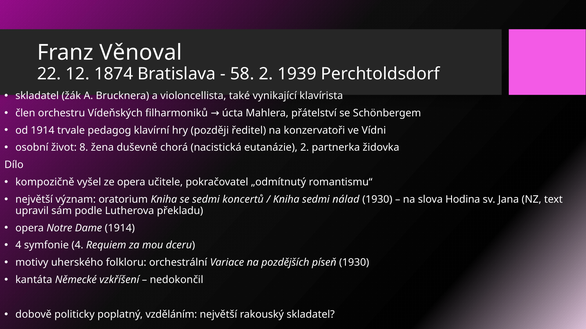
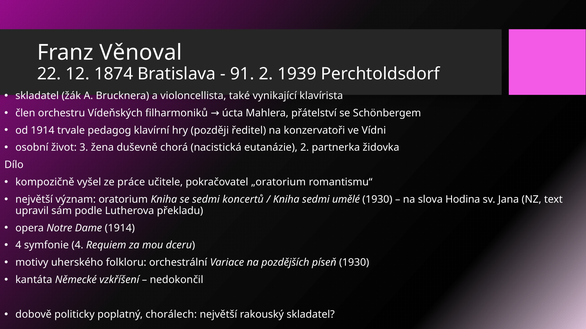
58: 58 -> 91 (242, 74)
8: 8 -> 3 (84, 148)
ze opera: opera -> práce (131, 182)
„odmítnutý: „odmítnutý -> „oratorium (278, 182)
nálad: nálad -> umělé (346, 200)
vzděláním: vzděláním -> chorálech (171, 315)
